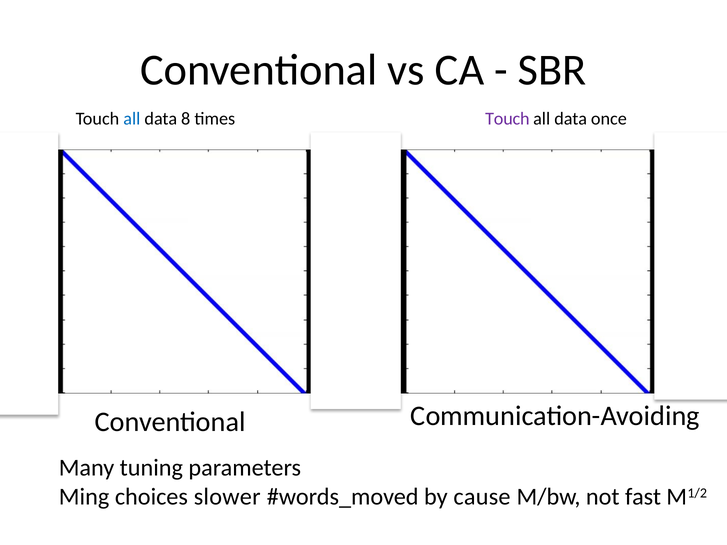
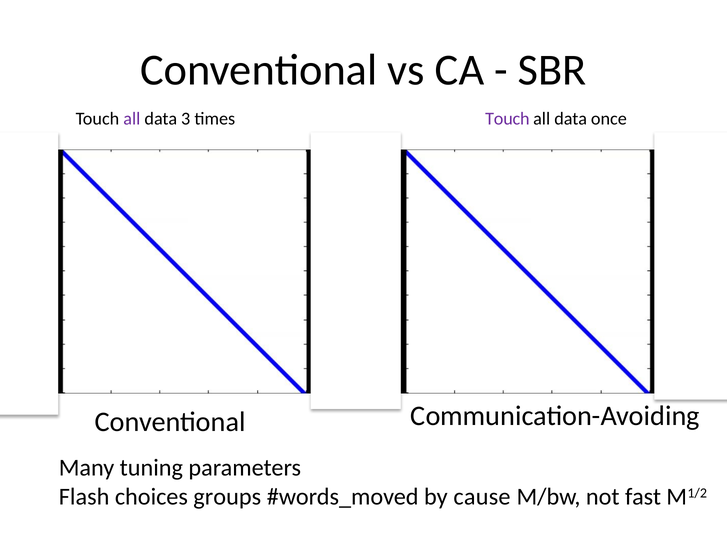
all colour: blue -> purple (132, 119)
8: 8 -> 3 (186, 119)
Ming: Ming -> Flash (84, 497)
slower: slower -> groups (227, 497)
